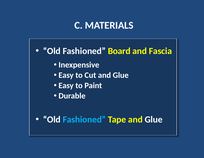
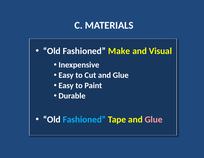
Board: Board -> Make (119, 51)
Fascia: Fascia -> Visual (160, 51)
Glue colour: white -> pink (154, 119)
